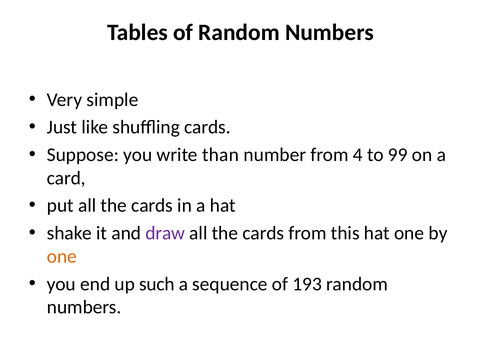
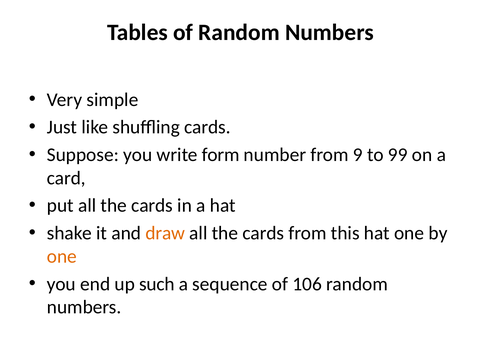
than: than -> form (221, 155)
4: 4 -> 9 (358, 155)
draw colour: purple -> orange (165, 233)
193: 193 -> 106 (307, 284)
